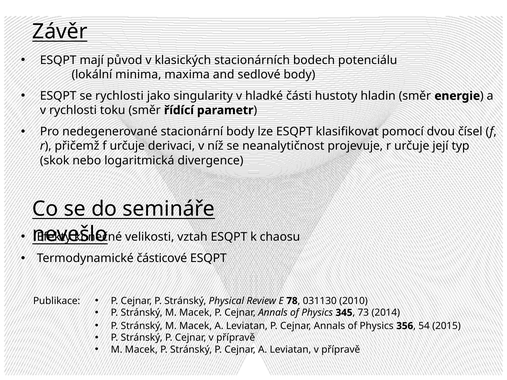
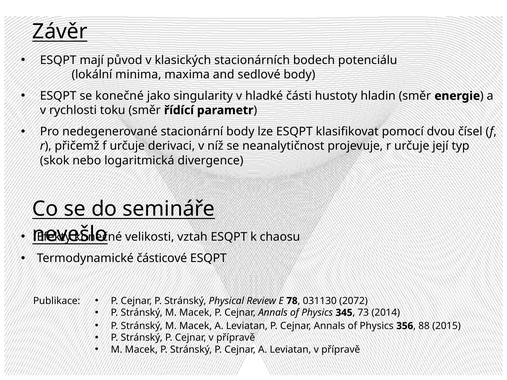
se rychlosti: rychlosti -> konečné (119, 96)
2010: 2010 -> 2072 (353, 301)
54: 54 -> 88 (424, 326)
